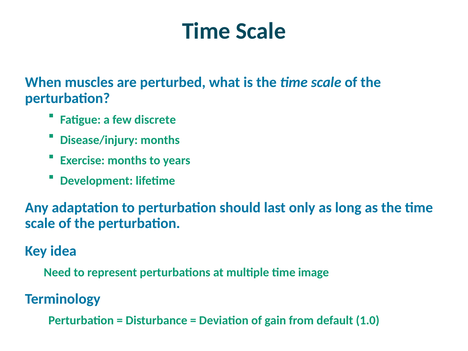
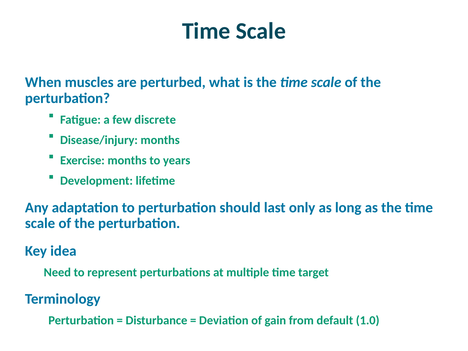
image: image -> target (313, 272)
